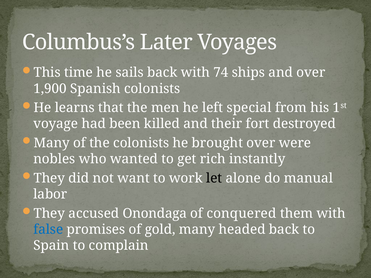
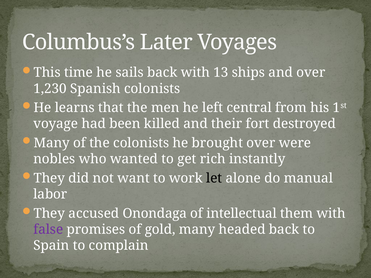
74: 74 -> 13 (221, 73)
1,900: 1,900 -> 1,230 (50, 89)
special: special -> central (249, 108)
conquered: conquered -> intellectual (242, 214)
false colour: blue -> purple (48, 230)
